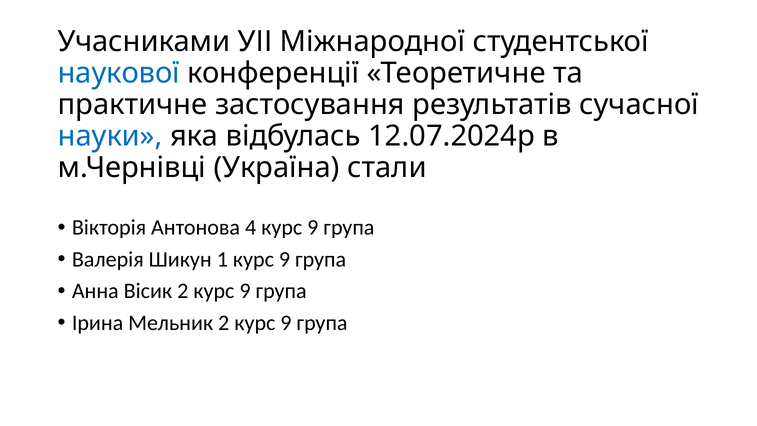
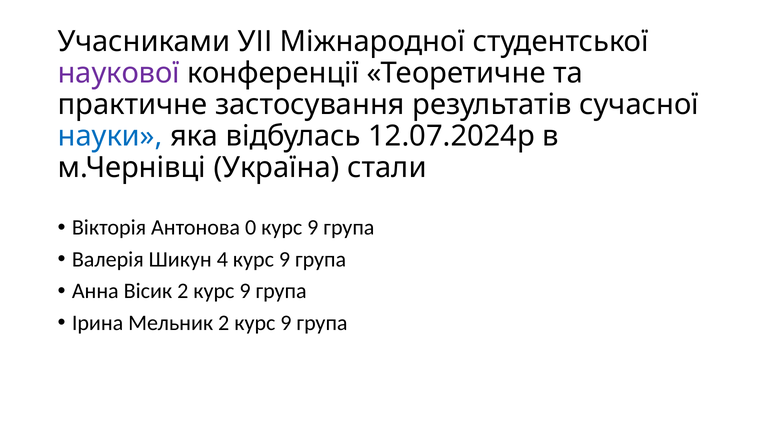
наукової colour: blue -> purple (119, 73)
4: 4 -> 0 (251, 228)
1: 1 -> 4 (222, 259)
